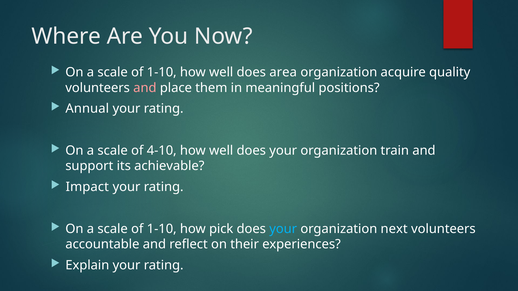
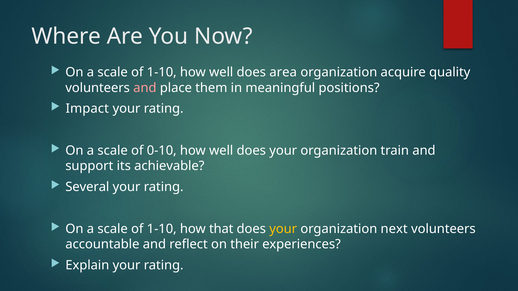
Annual: Annual -> Impact (87, 109)
4-10: 4-10 -> 0-10 (162, 151)
Impact: Impact -> Several (87, 187)
pick: pick -> that (221, 229)
your colour: light blue -> yellow (283, 229)
